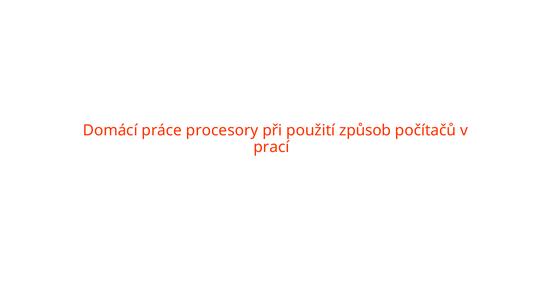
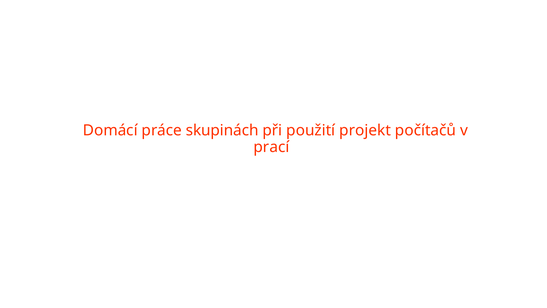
procesory: procesory -> skupinách (222, 130)
způsob: způsob -> projekt (365, 130)
